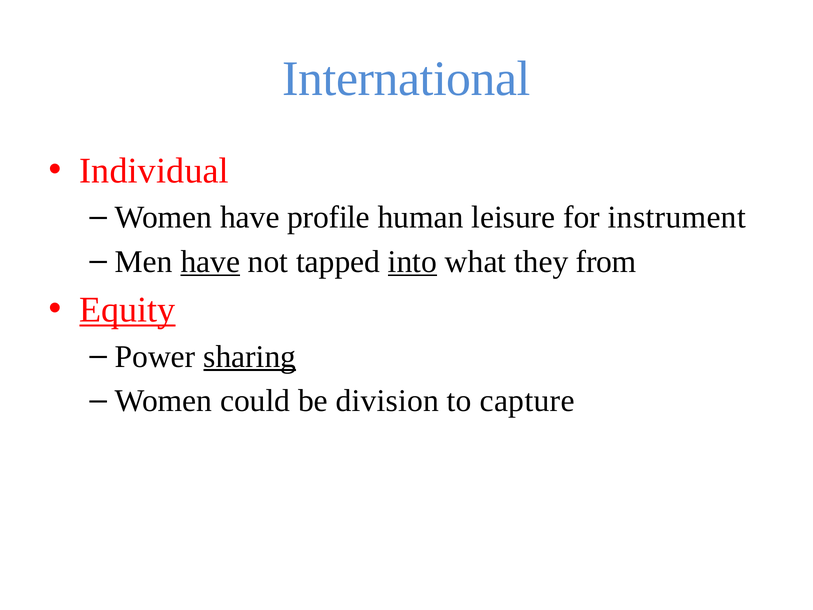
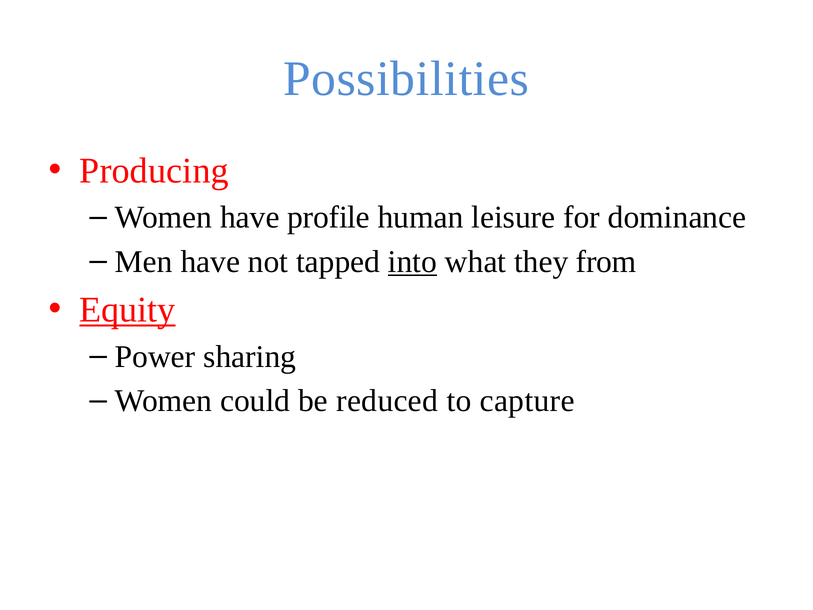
International: International -> Possibilities (406, 79)
Individual: Individual -> Producing (154, 171)
instrument: instrument -> dominance (677, 217)
have underline: present -> none (210, 262)
sharing underline: present -> none (250, 356)
division: division -> reduced (387, 401)
